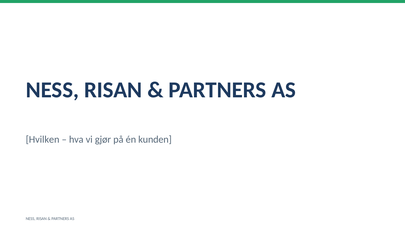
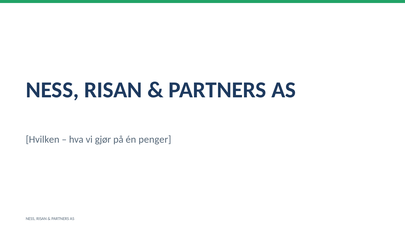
kunden: kunden -> penger (155, 139)
